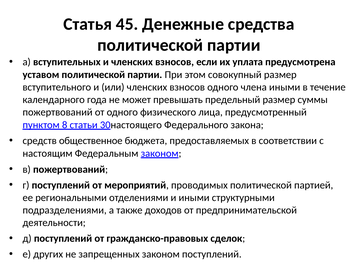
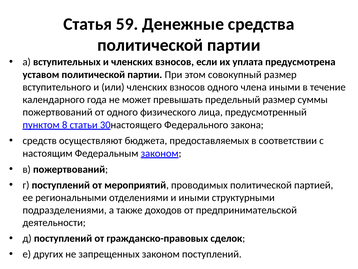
45: 45 -> 59 (127, 24)
общественное: общественное -> осуществляют (91, 141)
